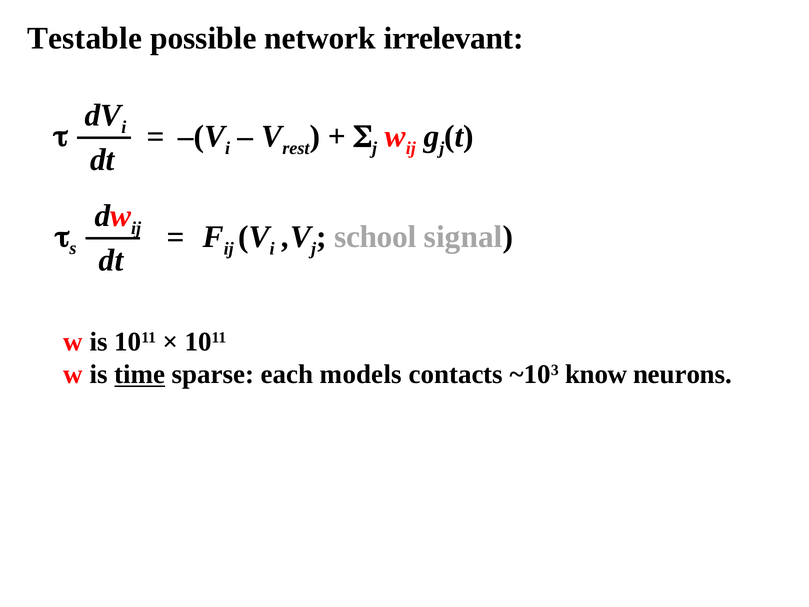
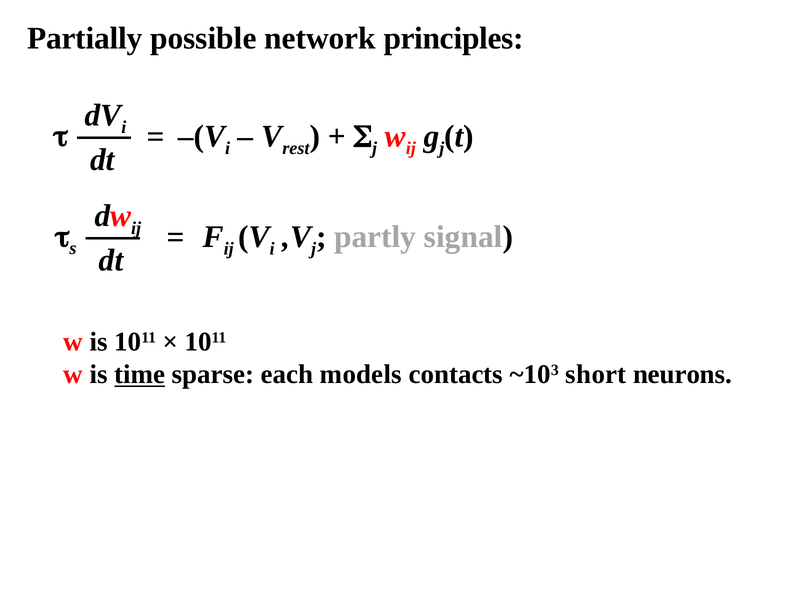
Testable: Testable -> Partially (85, 38)
irrelevant: irrelevant -> principles (454, 38)
school: school -> partly (375, 237)
know: know -> short (596, 374)
